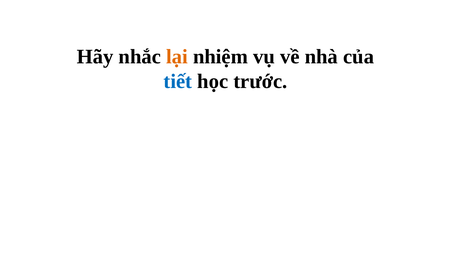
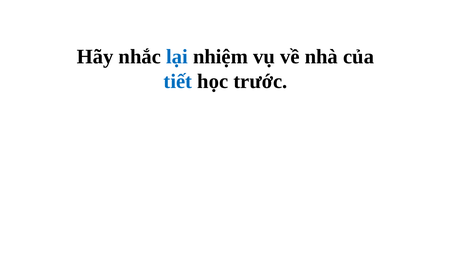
lại colour: orange -> blue (177, 57)
